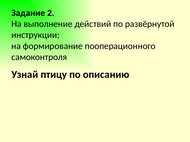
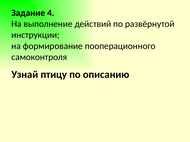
2: 2 -> 4 (51, 13)
